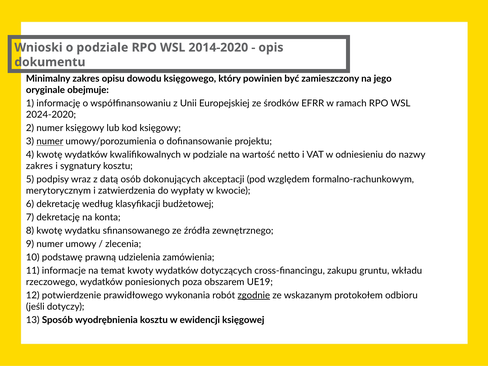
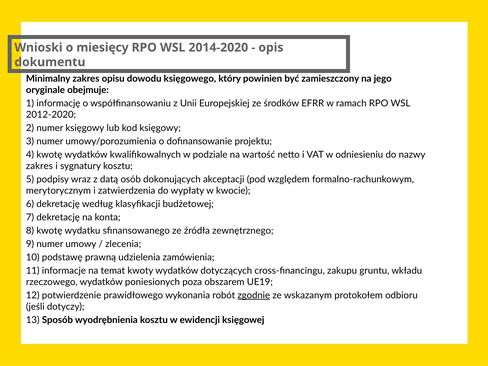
o podziale: podziale -> miesięcy (103, 48)
2024-2020: 2024-2020 -> 2012-2020 (51, 115)
numer underline: present -> none (50, 141)
